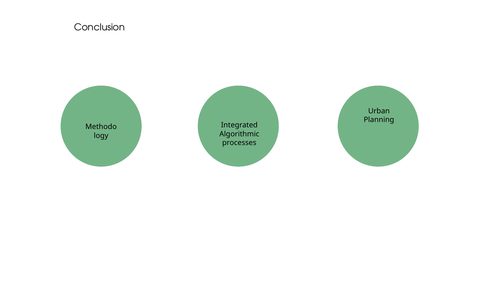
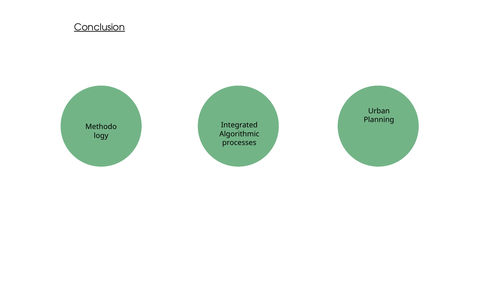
Conclusion underline: none -> present (100, 27)
